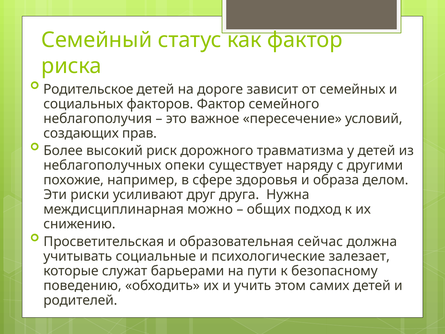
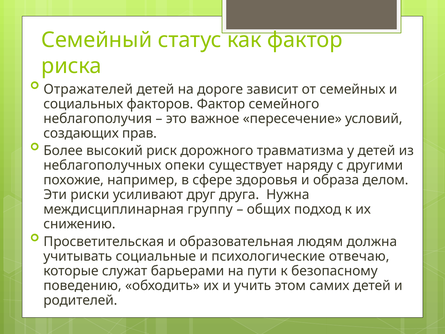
Родительское: Родительское -> Отражателей (88, 89)
можно: можно -> группу (210, 209)
сейчас: сейчас -> людям (320, 241)
залезает: залезает -> отвечаю (359, 256)
